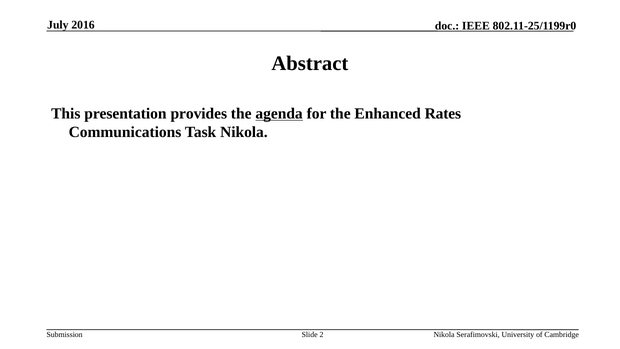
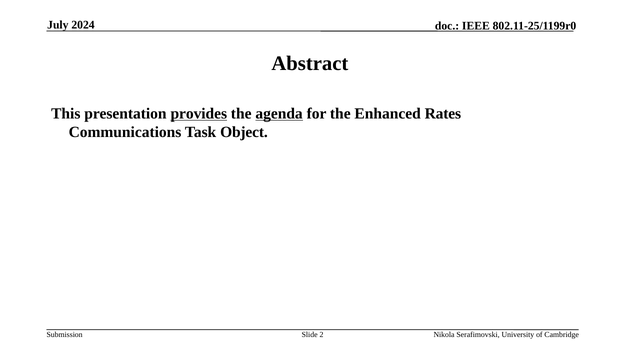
2016: 2016 -> 2024 (83, 25)
provides underline: none -> present (199, 113)
Task Nikola: Nikola -> Object (244, 132)
